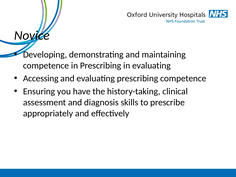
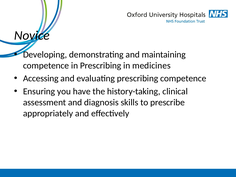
in evaluating: evaluating -> medicines (151, 66)
